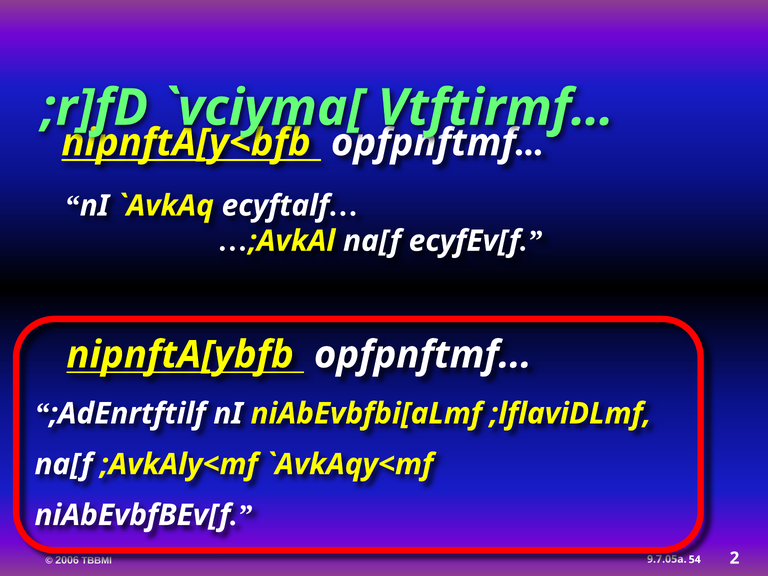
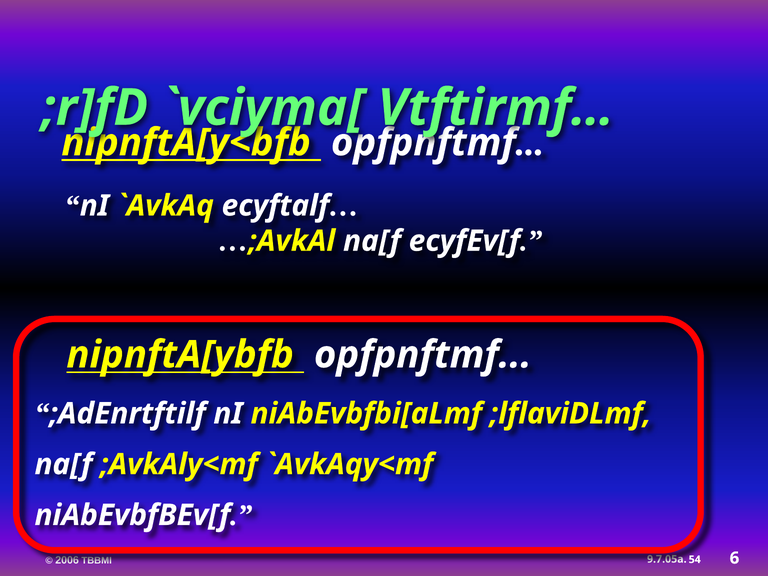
2: 2 -> 6 (734, 558)
